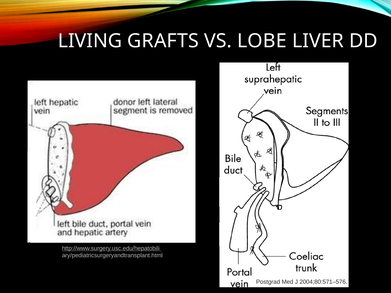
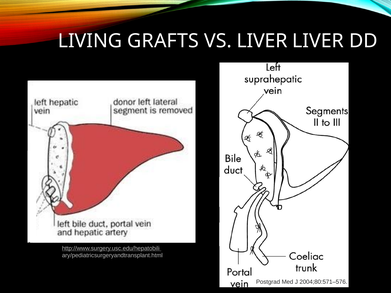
VS LOBE: LOBE -> LIVER (262, 41)
